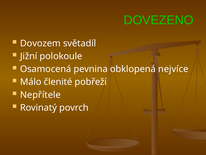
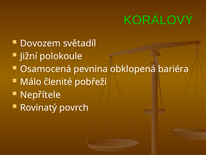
DOVEZENO: DOVEZENO -> KORÁLOVÝ (159, 20)
nejvíce: nejvíce -> bariéra (173, 69)
